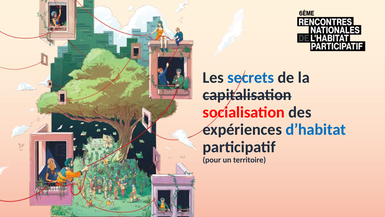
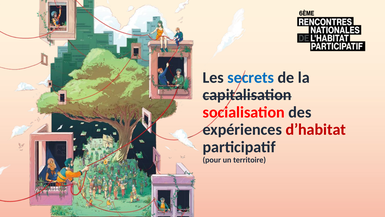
d’habitat colour: blue -> red (316, 129)
